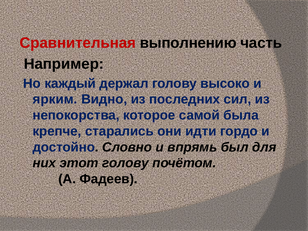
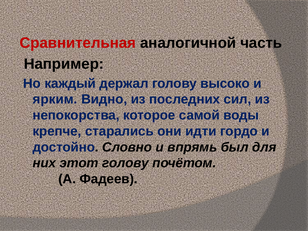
выполнению: выполнению -> аналогичной (188, 43)
была: была -> воды (241, 115)
